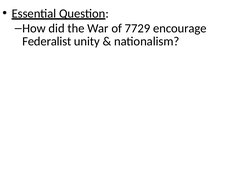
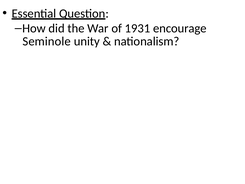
7729: 7729 -> 1931 (137, 28)
Federalist: Federalist -> Seminole (47, 41)
